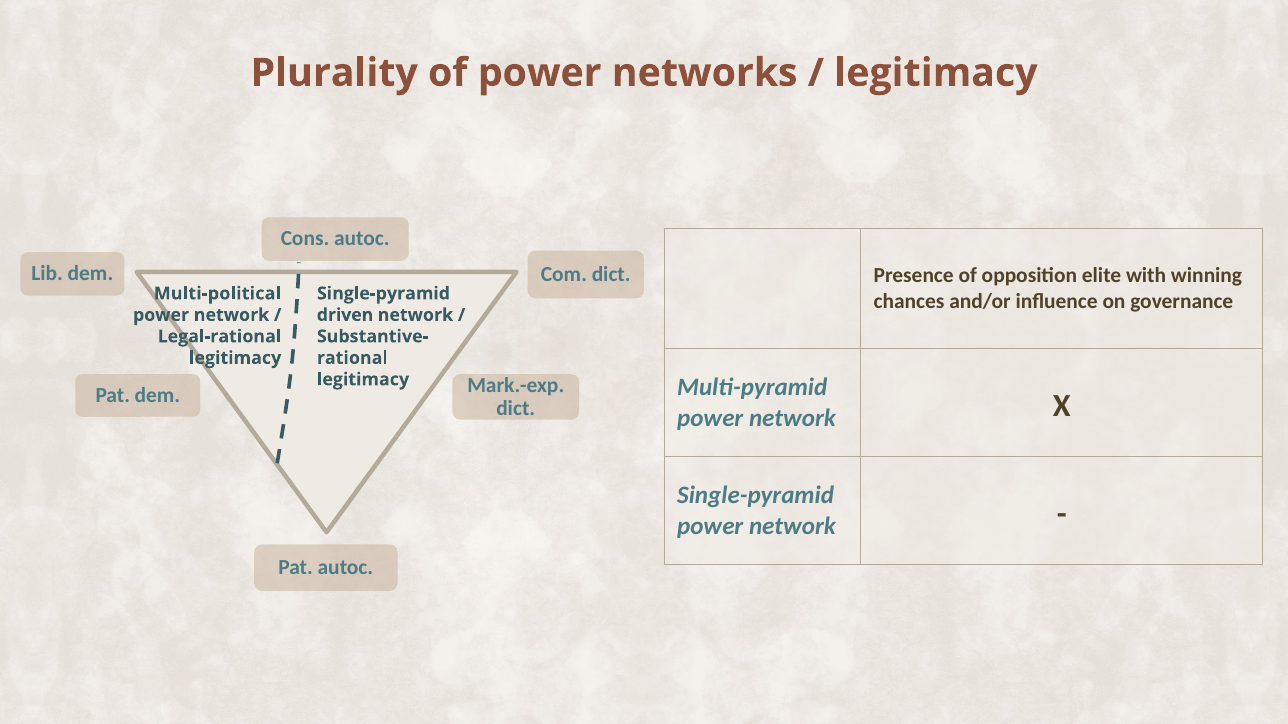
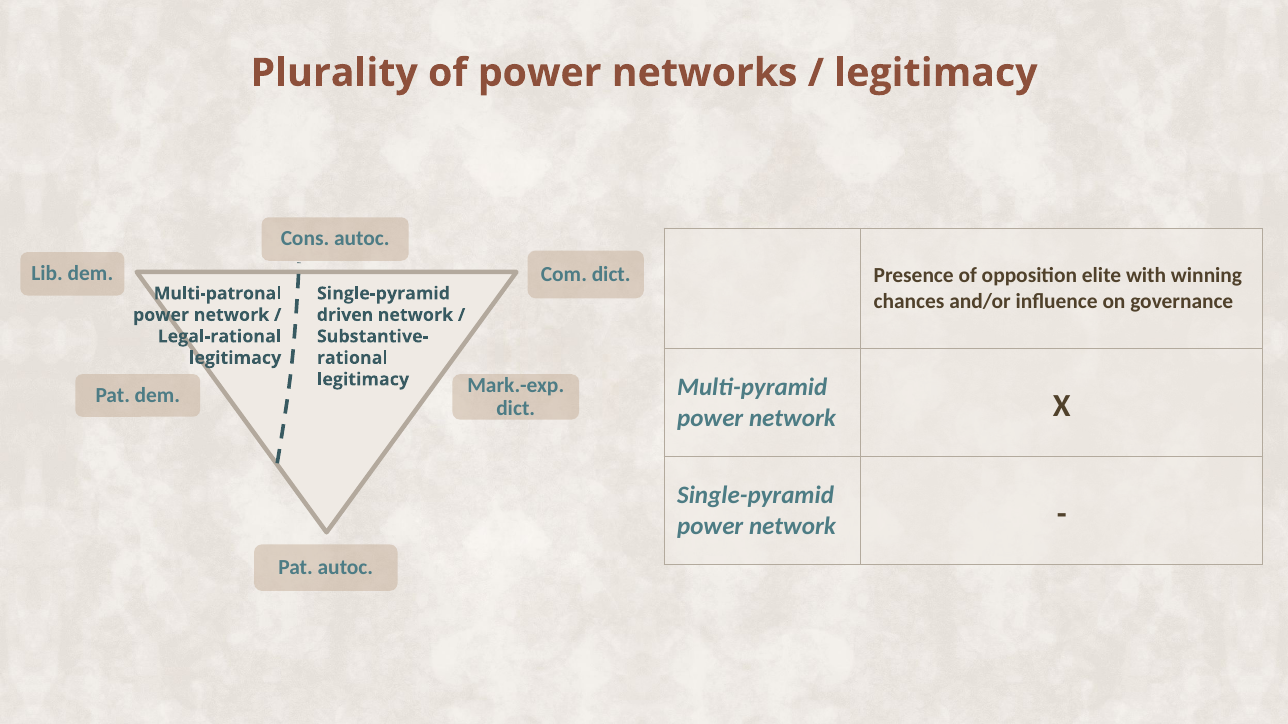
Multi-political: Multi-political -> Multi-patronal (218, 294)
